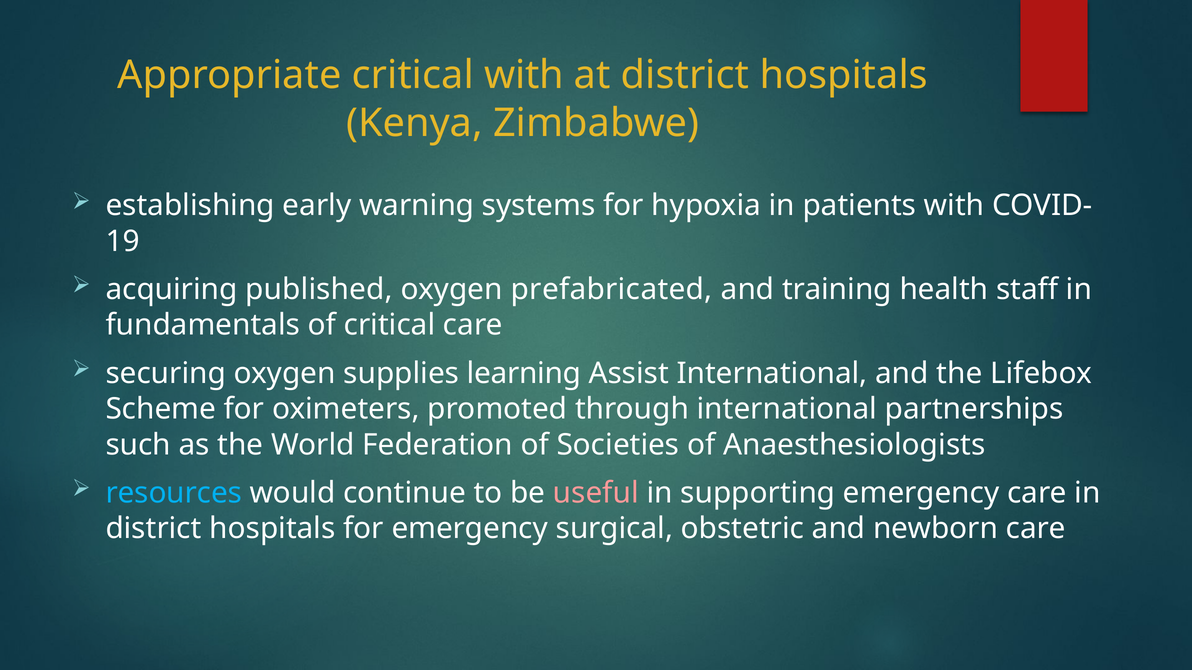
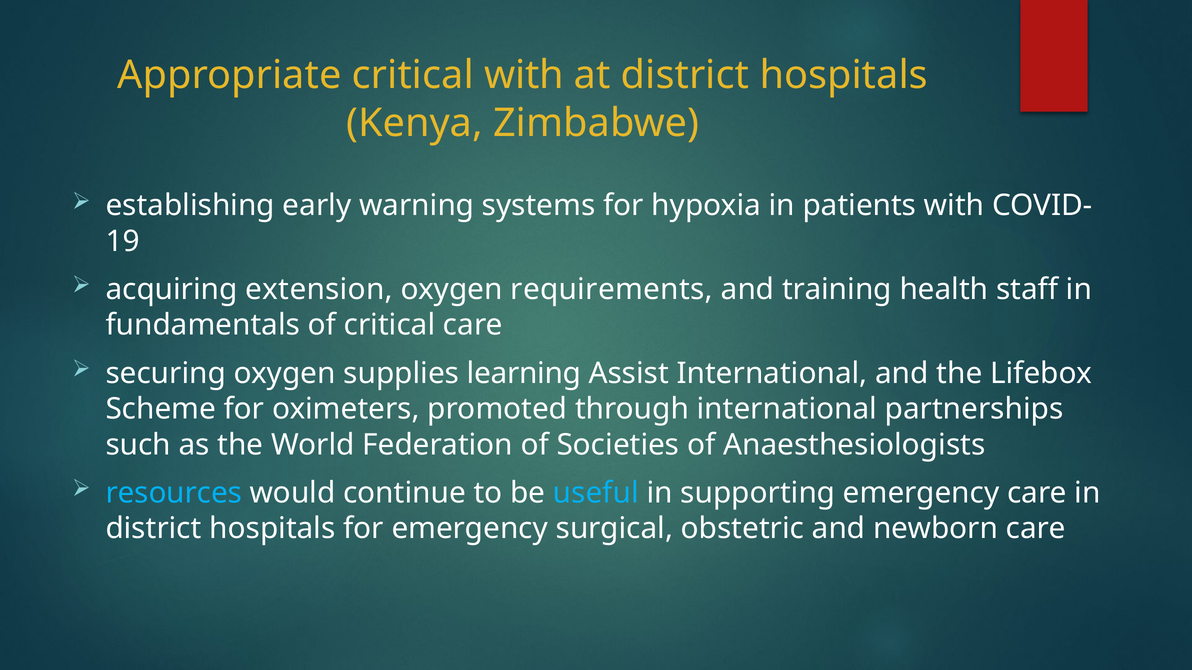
published: published -> extension (319, 290)
prefabricated: prefabricated -> requirements (612, 290)
useful colour: pink -> light blue (596, 493)
